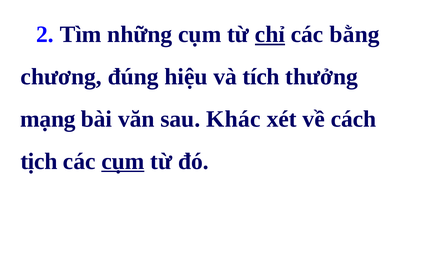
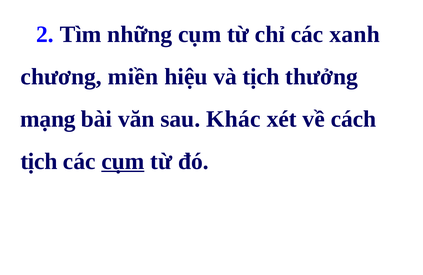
chỉ underline: present -> none (270, 34)
bằng: bằng -> xanh (355, 34)
đúng: đúng -> miền (133, 77)
và tích: tích -> tịch (261, 77)
